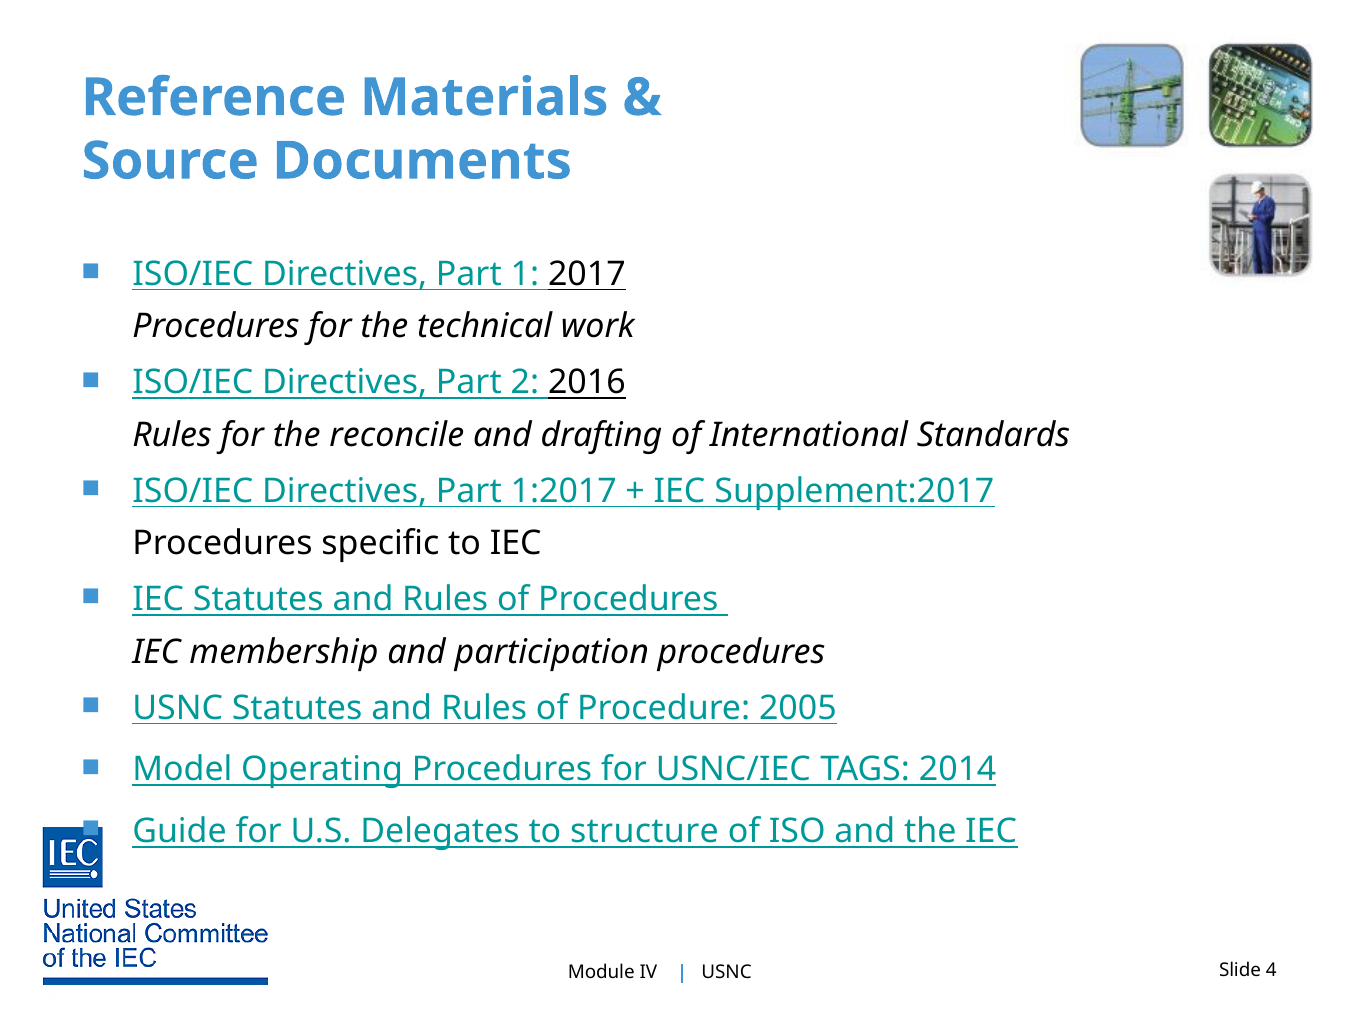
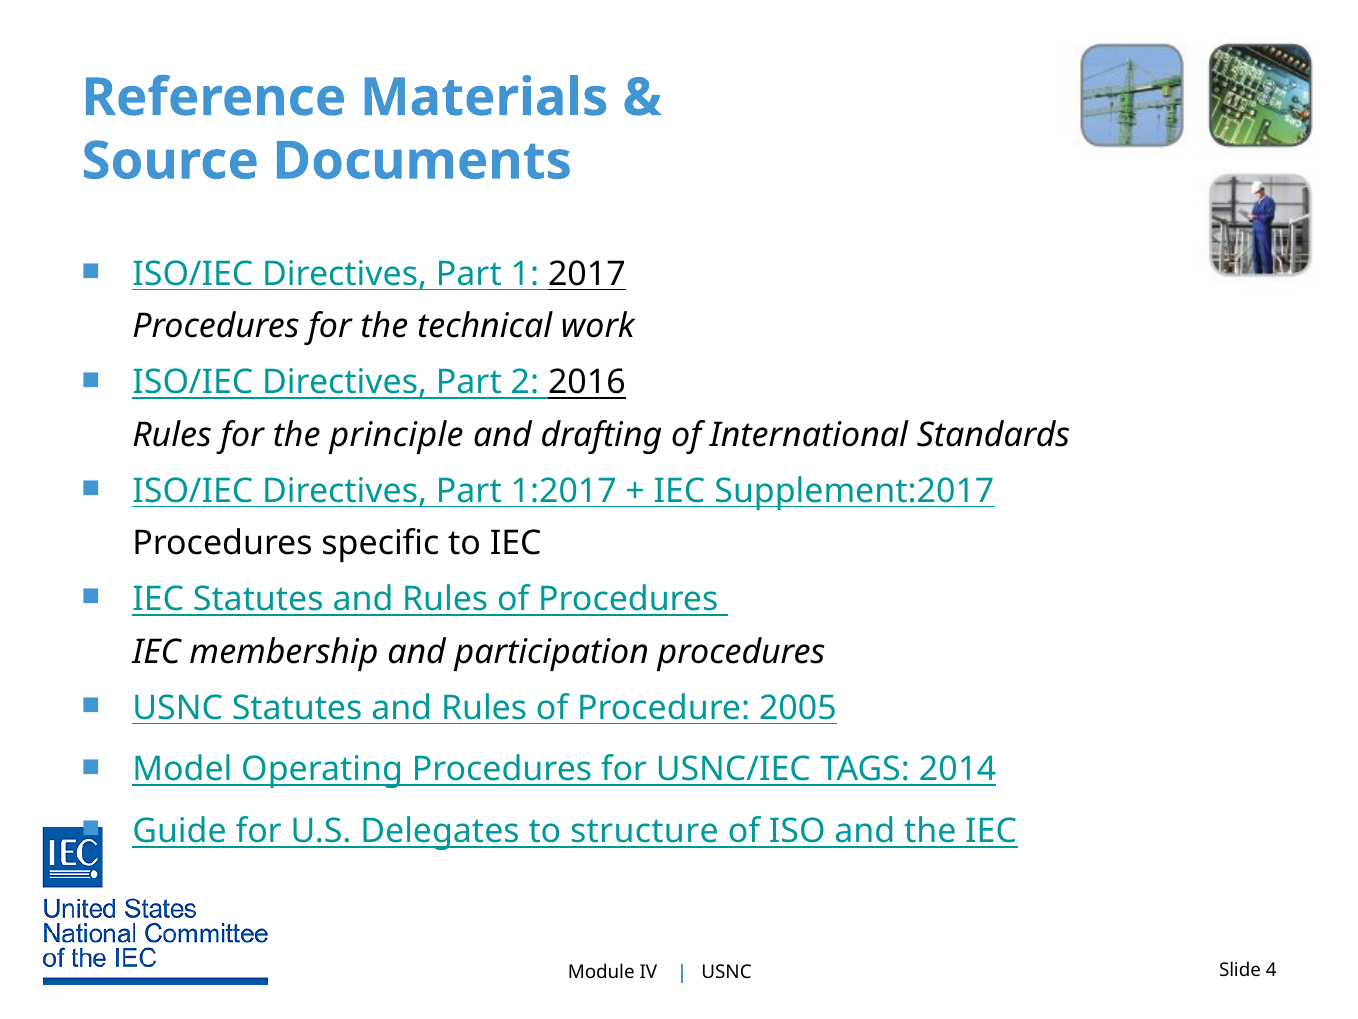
reconcile: reconcile -> principle (397, 435)
